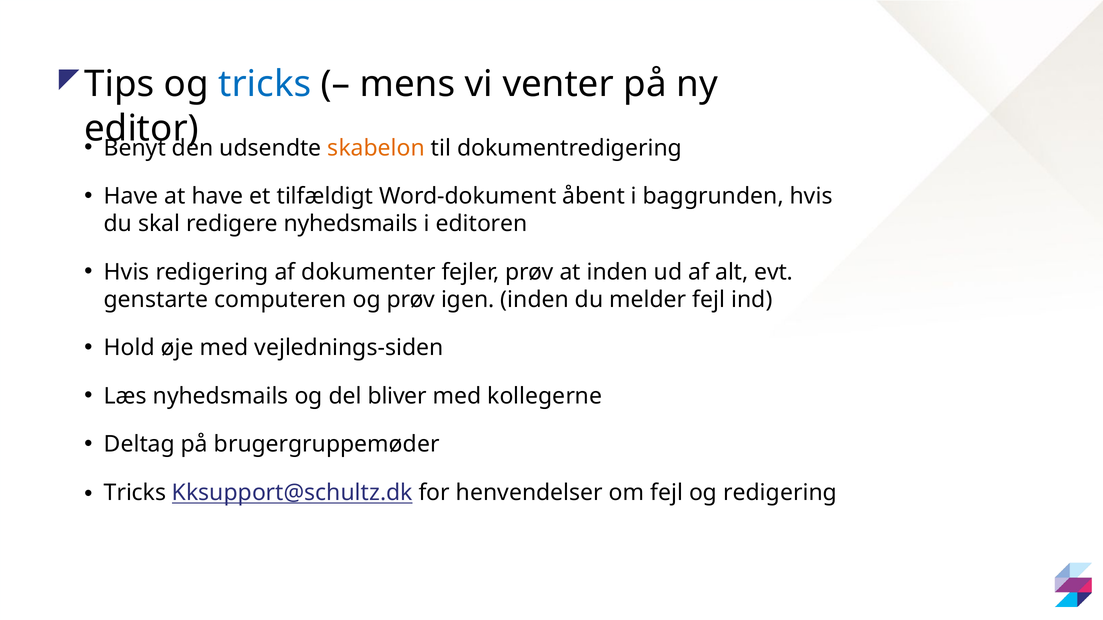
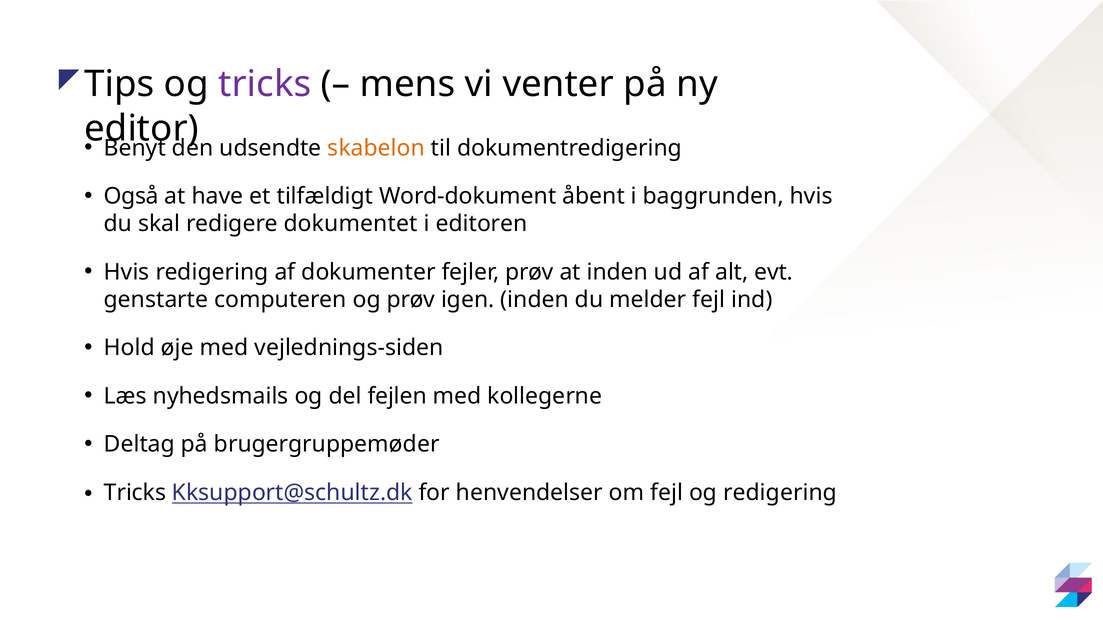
tricks colour: blue -> purple (265, 84)
Have: Have -> Også (131, 196)
redigere nyhedsmails: nyhedsmails -> dokumentet (351, 224)
bliver: bliver -> fejlen (397, 396)
